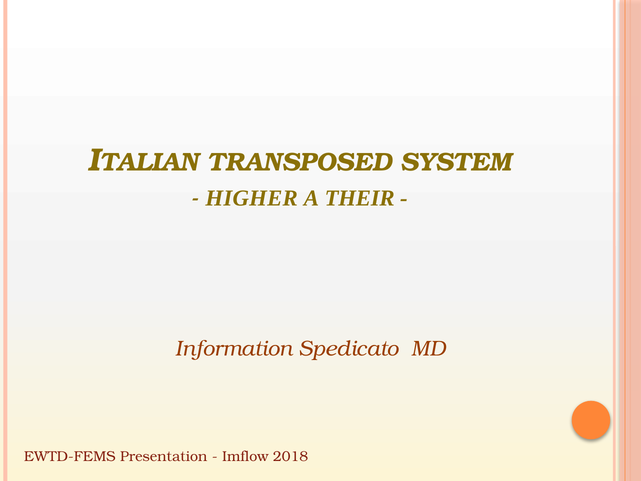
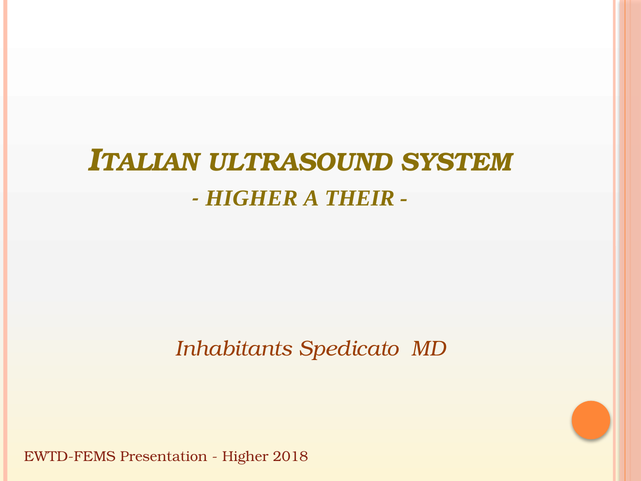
TRANSPOSED: TRANSPOSED -> ULTRASOUND (300, 162)
Information: Information -> Inhabitants (234, 349)
Imflow: Imflow -> Higher (245, 456)
